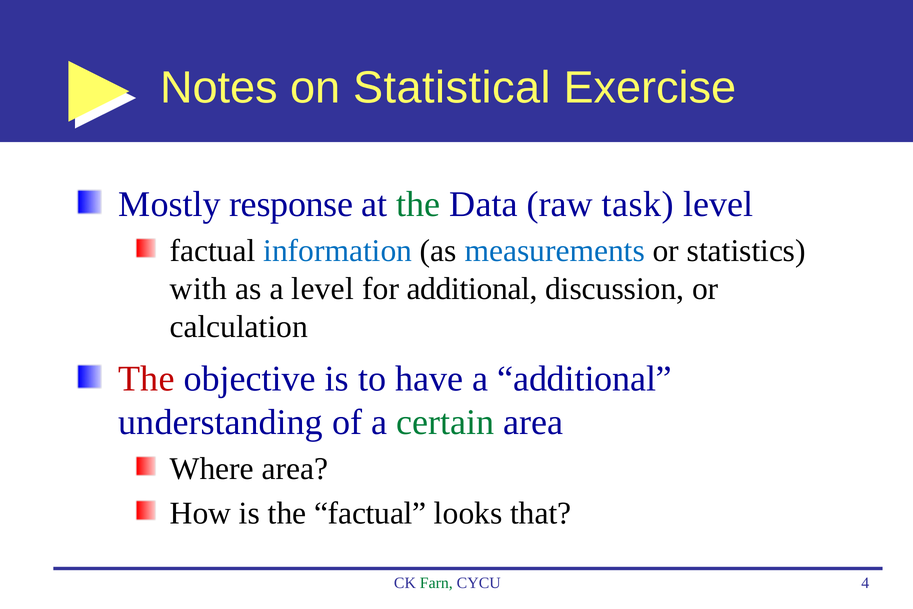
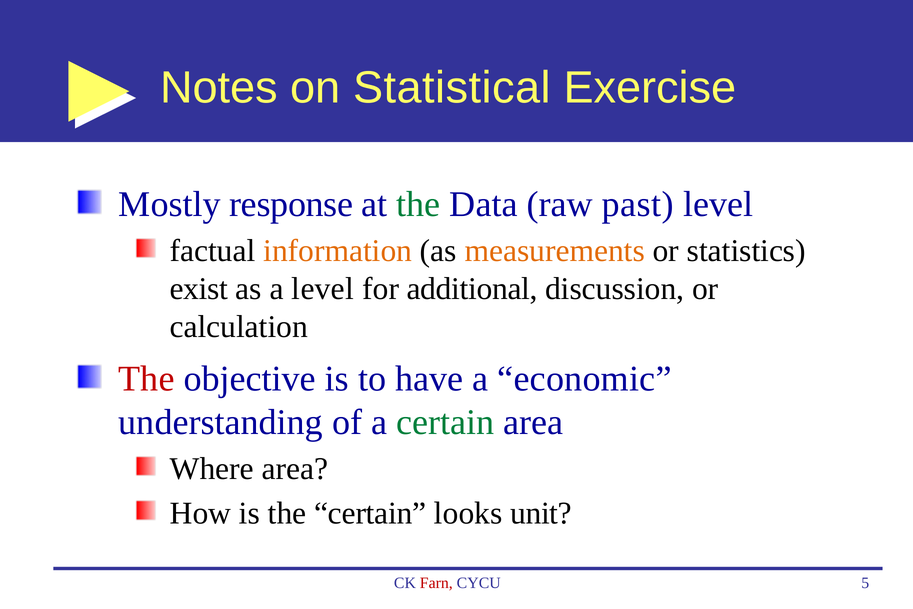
task: task -> past (638, 204)
information colour: blue -> orange (338, 251)
measurements colour: blue -> orange (555, 251)
with: with -> exist (199, 289)
a additional: additional -> economic (584, 378)
the factual: factual -> certain (370, 513)
that: that -> unit (541, 513)
Farn colour: green -> red (436, 582)
4: 4 -> 5 (865, 582)
